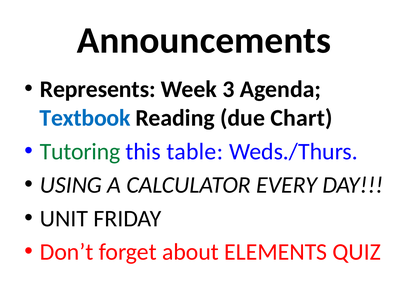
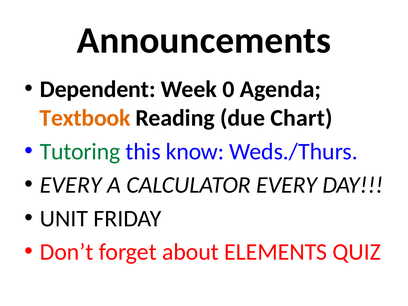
Represents: Represents -> Dependent (98, 89)
3: 3 -> 0 (228, 89)
Textbook colour: blue -> orange (85, 118)
table: table -> know (195, 151)
USING: USING -> EVERY (71, 185)
